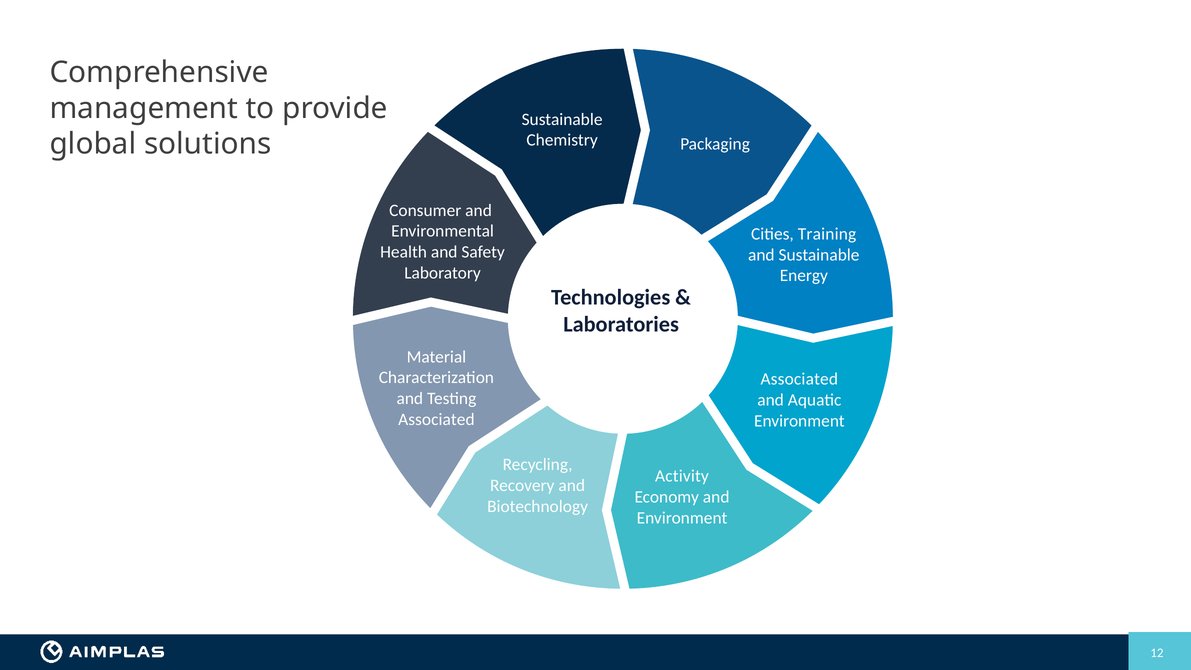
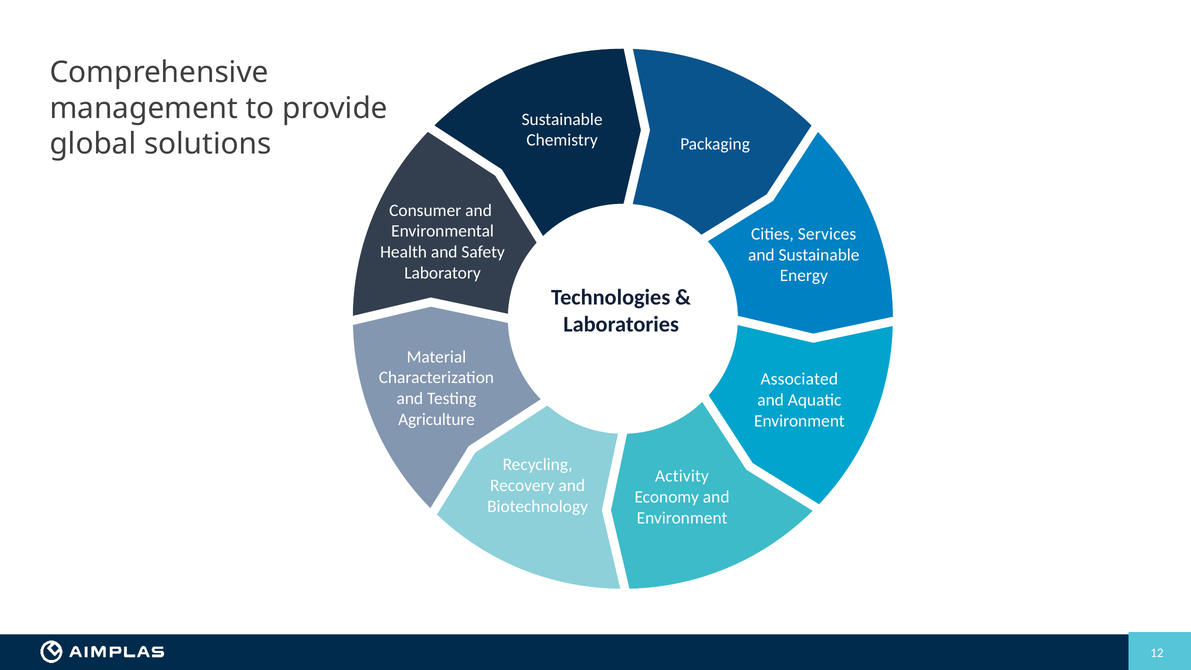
Training: Training -> Services (827, 234)
Associated: Associated -> Agriculture (437, 419)
